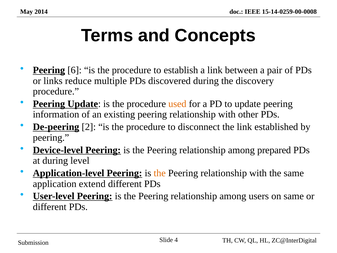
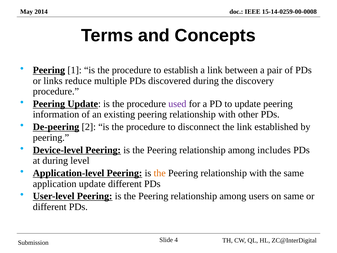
6: 6 -> 1 (75, 70)
used colour: orange -> purple (177, 104)
prepared: prepared -> includes (274, 150)
application extend: extend -> update (92, 184)
